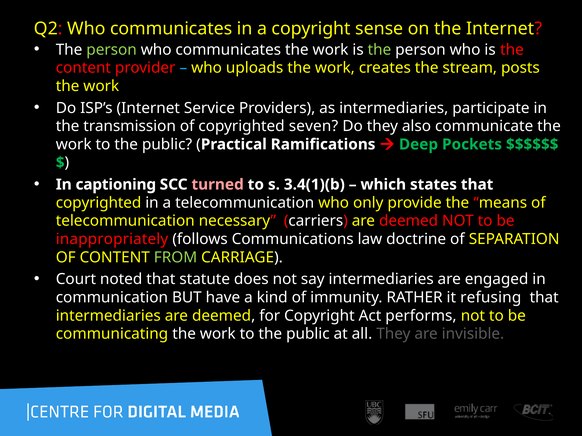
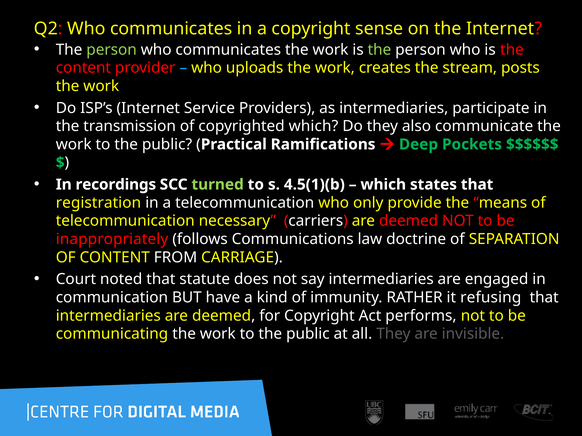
copyrighted seven: seven -> which (313, 126)
captioning: captioning -> recordings (116, 185)
turned colour: pink -> light green (218, 185)
3.4(1)(b: 3.4(1)(b -> 4.5(1)(b (314, 185)
copyrighted: copyrighted -> registration (98, 203)
FROM colour: light green -> white (176, 258)
